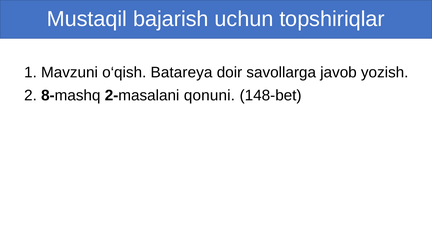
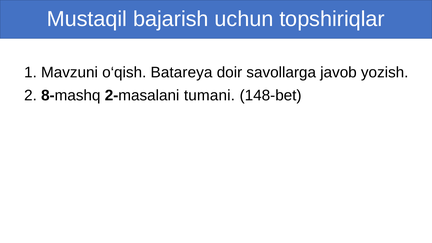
qonuni: qonuni -> tumani (209, 95)
